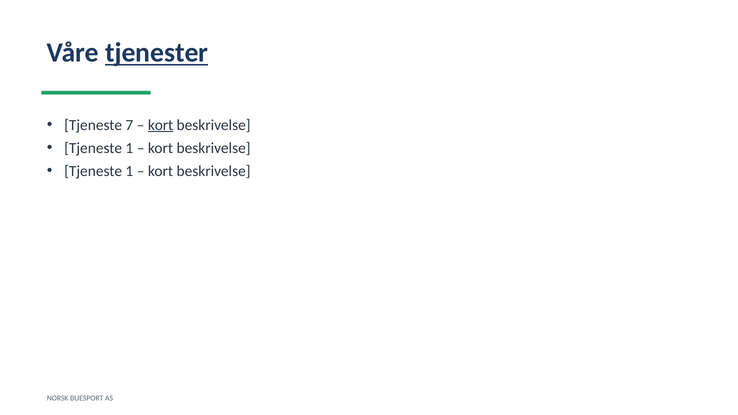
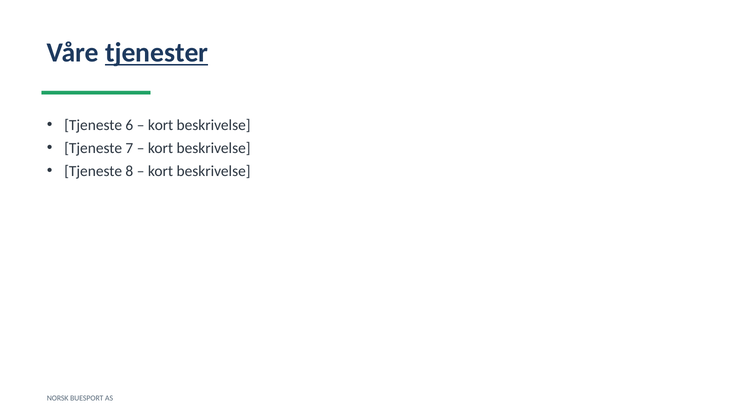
7: 7 -> 6 (129, 125)
kort underline: present -> none (161, 125)
1: 1 -> 7 (129, 148)
1: 1 -> 8 (129, 171)
